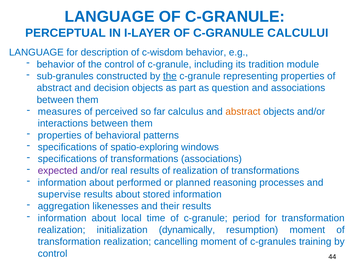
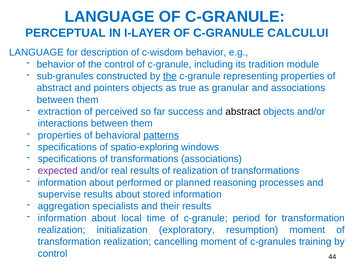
decision: decision -> pointers (111, 88)
part: part -> true (187, 88)
question: question -> granular (230, 88)
measures: measures -> extraction (60, 111)
calculus: calculus -> success (186, 111)
abstract colour: orange -> black (243, 111)
patterns underline: none -> present (161, 135)
likenesses: likenesses -> specialists (115, 206)
dynamically: dynamically -> exploratory (187, 229)
